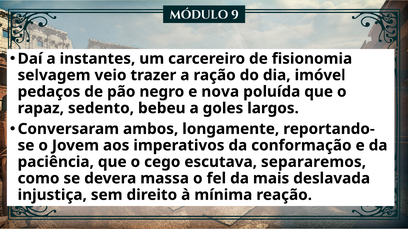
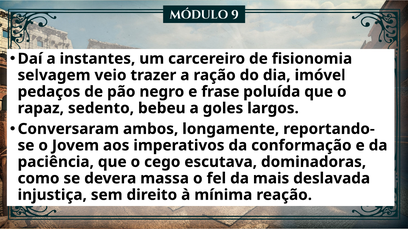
nova: nova -> frase (220, 92)
separaremos: separaremos -> dominadoras (314, 162)
